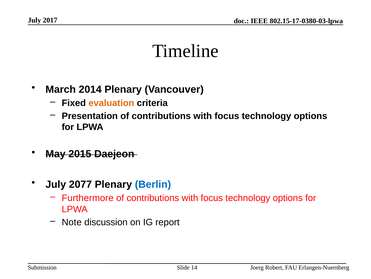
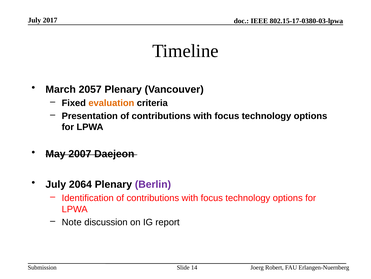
2014: 2014 -> 2057 (90, 89)
2015: 2015 -> 2007 (80, 154)
2077: 2077 -> 2064 (80, 184)
Berlin colour: blue -> purple (153, 184)
Furthermore: Furthermore -> Identification (88, 197)
